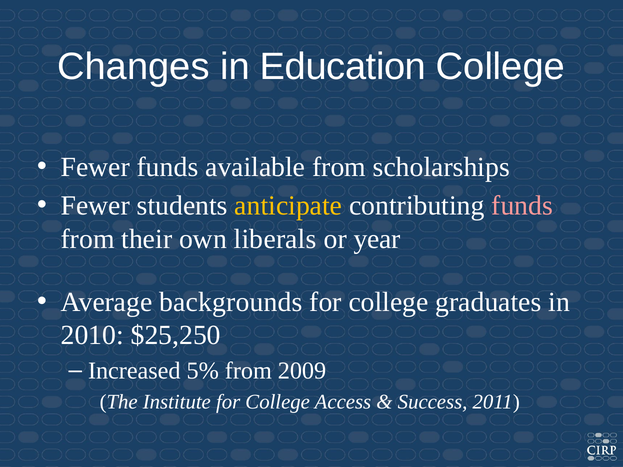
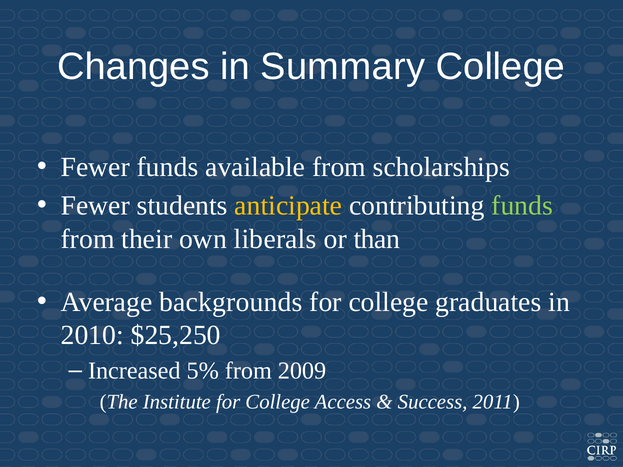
Education: Education -> Summary (343, 67)
funds colour: pink -> light green (522, 206)
year: year -> than (377, 239)
